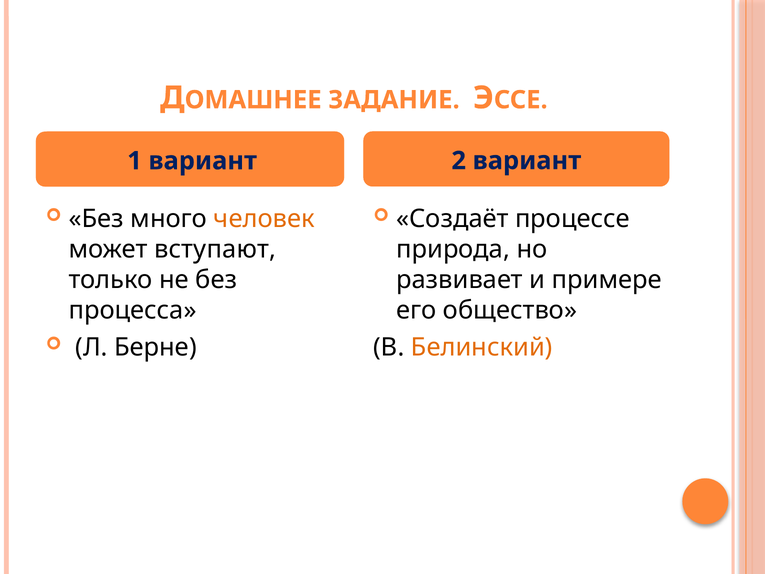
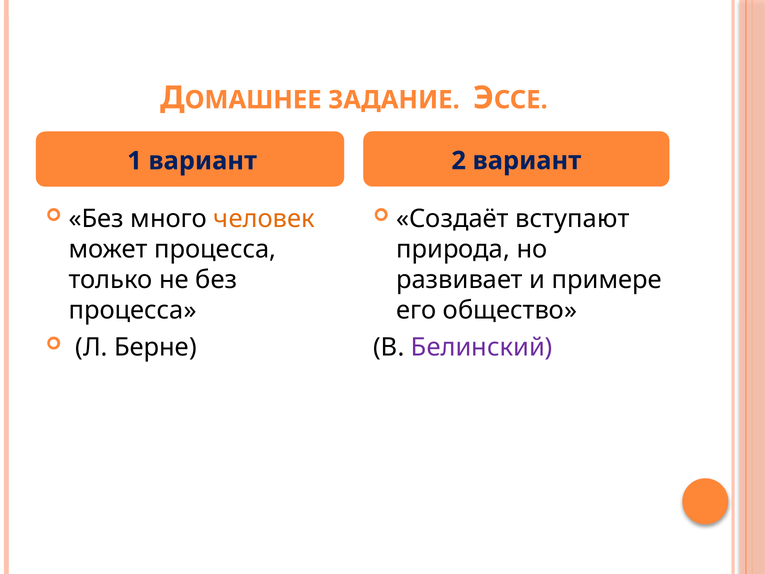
процессе: процессе -> вступают (572, 218)
может вступают: вступают -> процесса (215, 249)
Белинский colour: orange -> purple (482, 347)
